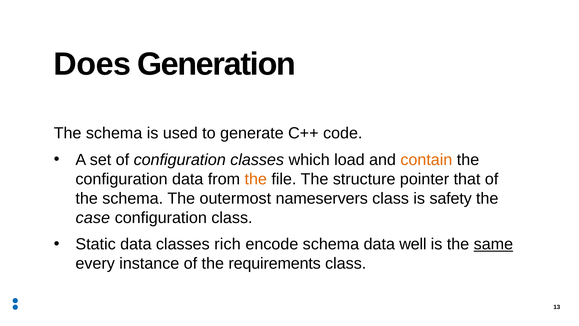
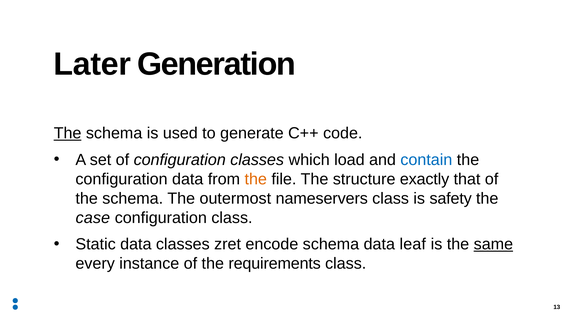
Does: Does -> Later (92, 64)
The underline: none -> present (68, 133)
contain colour: orange -> blue (426, 160)
pointer: pointer -> exactly (425, 179)
rich: rich -> zret (228, 244)
well: well -> leaf (413, 244)
